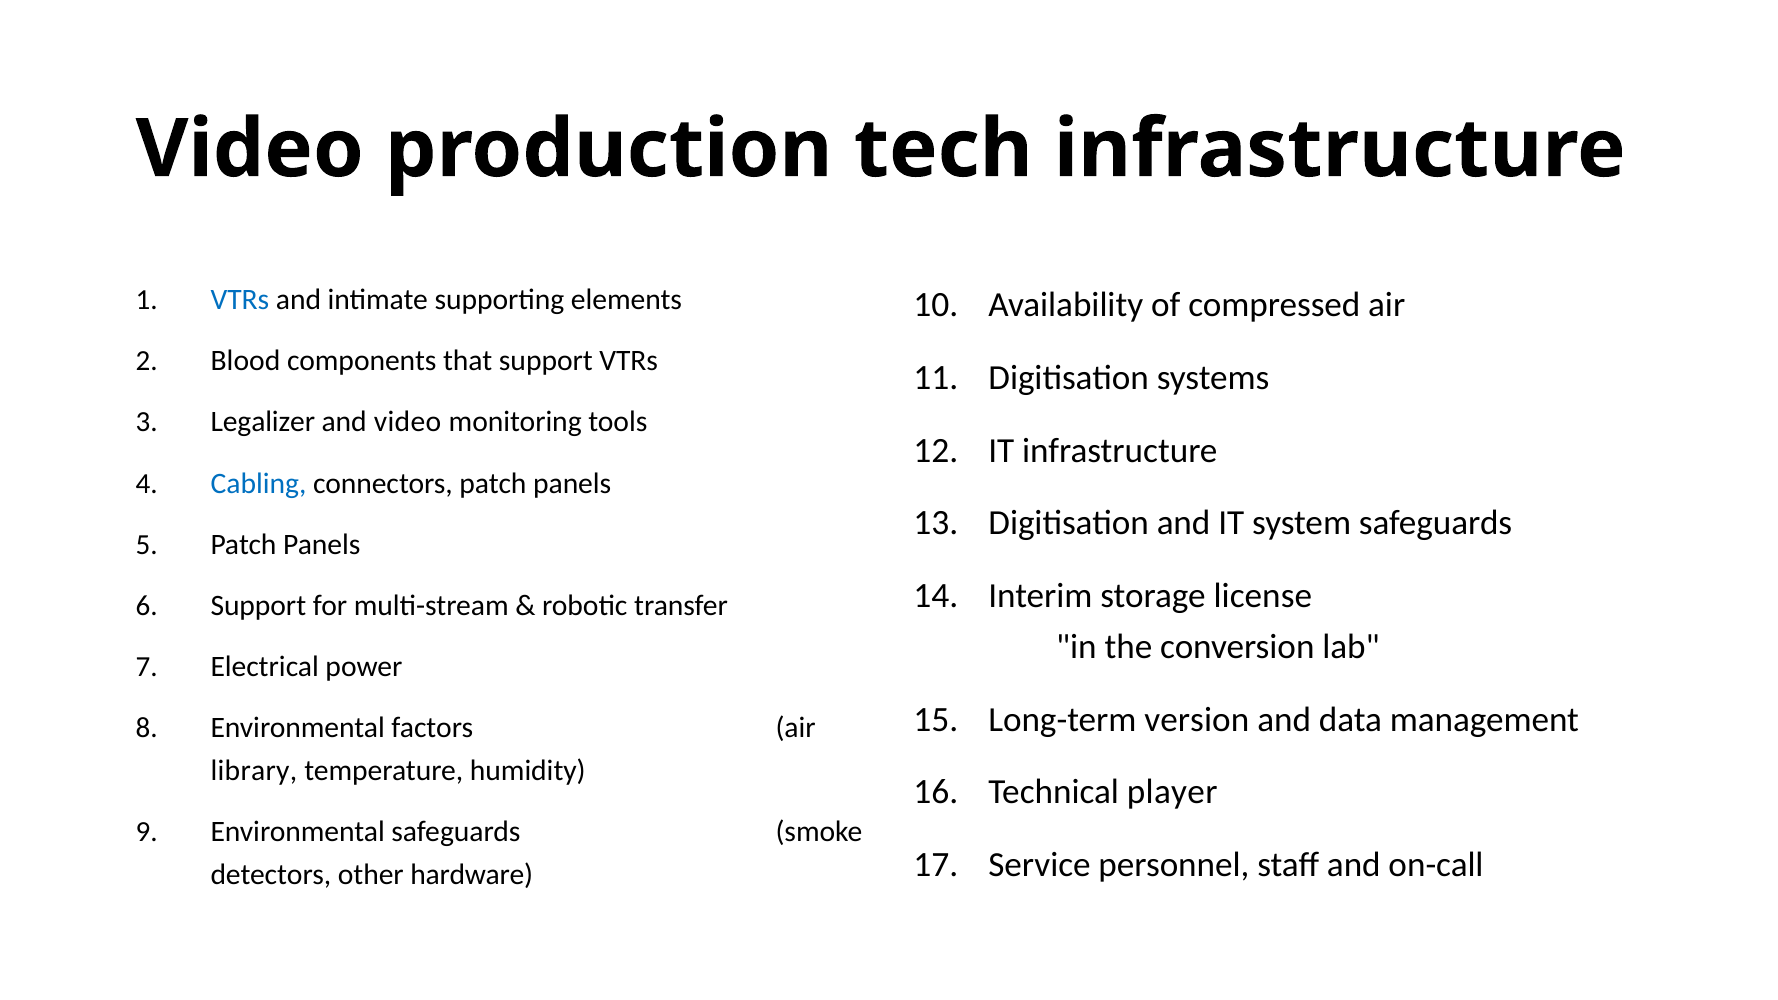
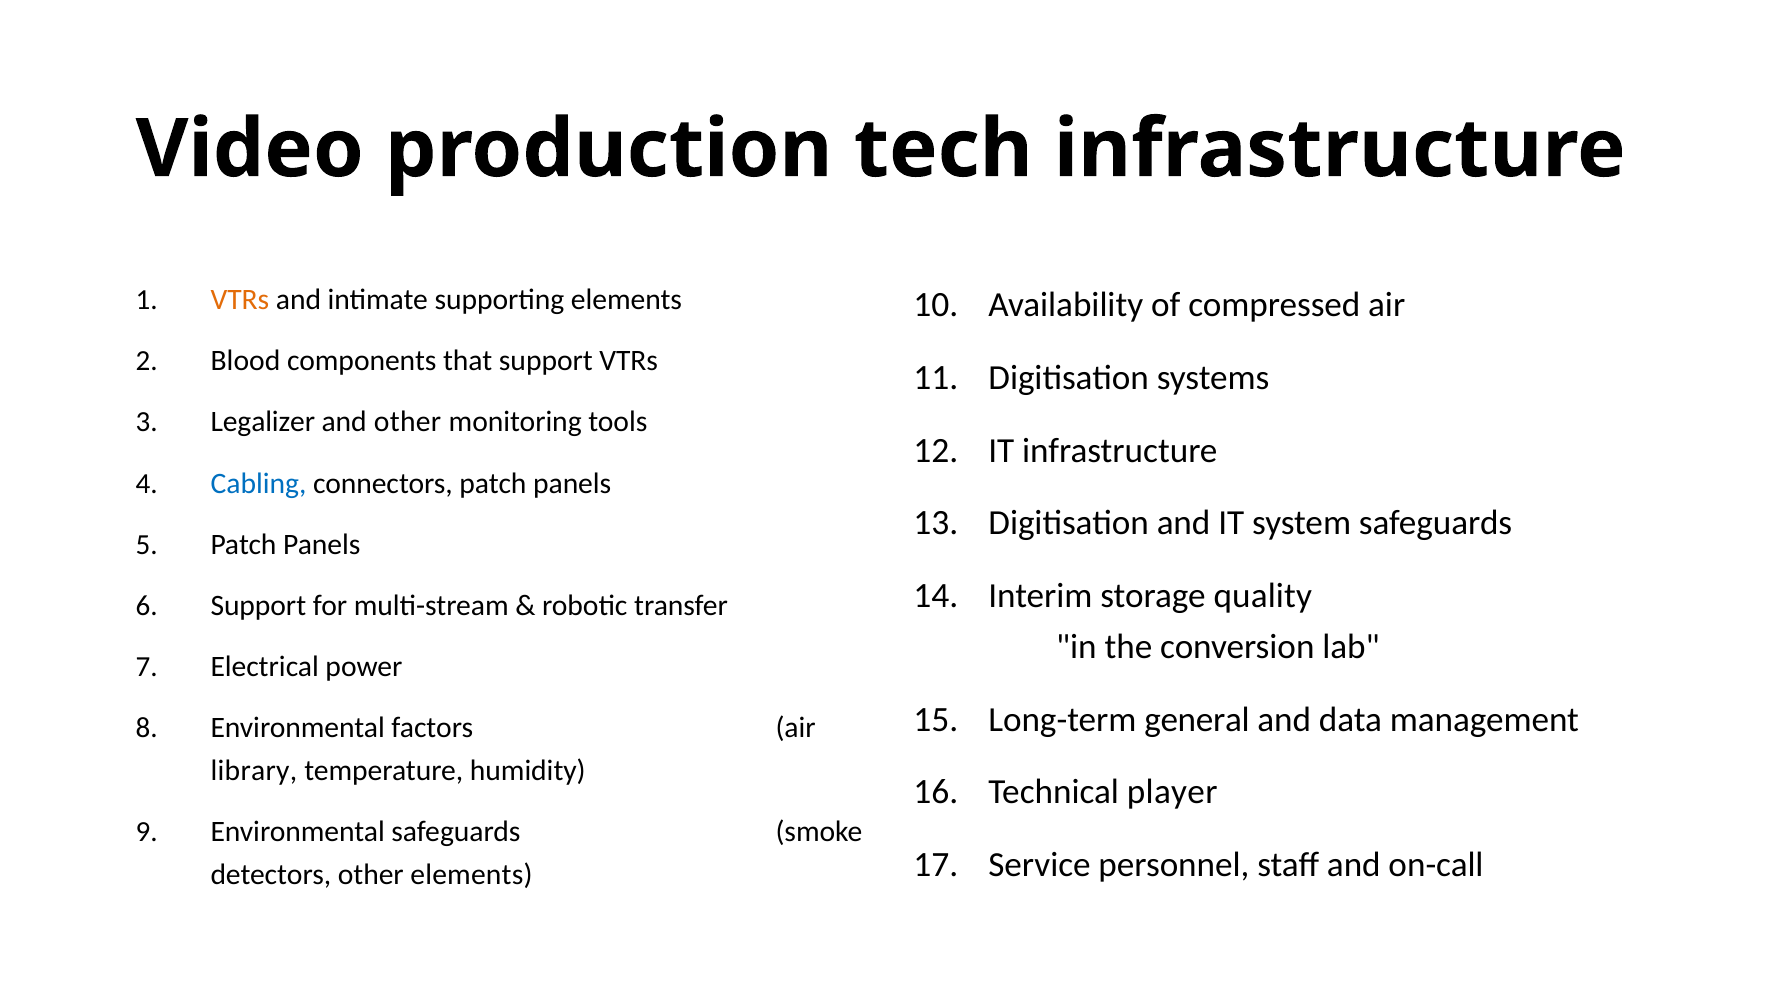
VTRs colour: blue -> orange (240, 300)
and video: video -> other (408, 422)
license: license -> quality (1263, 596)
version: version -> general (1197, 720)
other hardware: hardware -> elements (471, 874)
